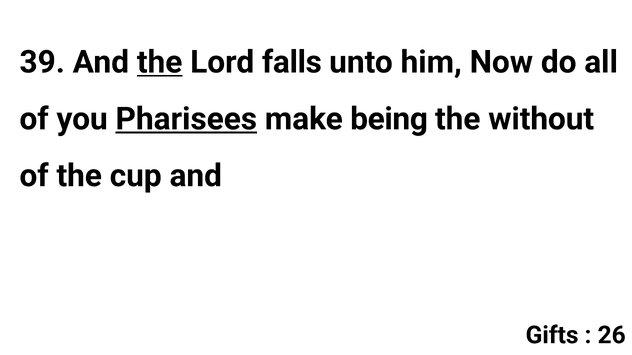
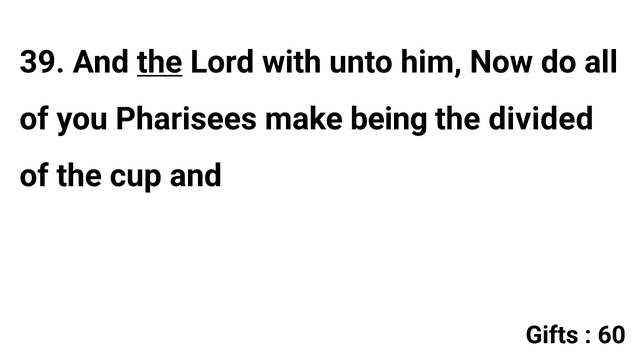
falls: falls -> with (292, 62)
Pharisees underline: present -> none (186, 119)
without: without -> divided (541, 119)
26: 26 -> 60 (612, 336)
